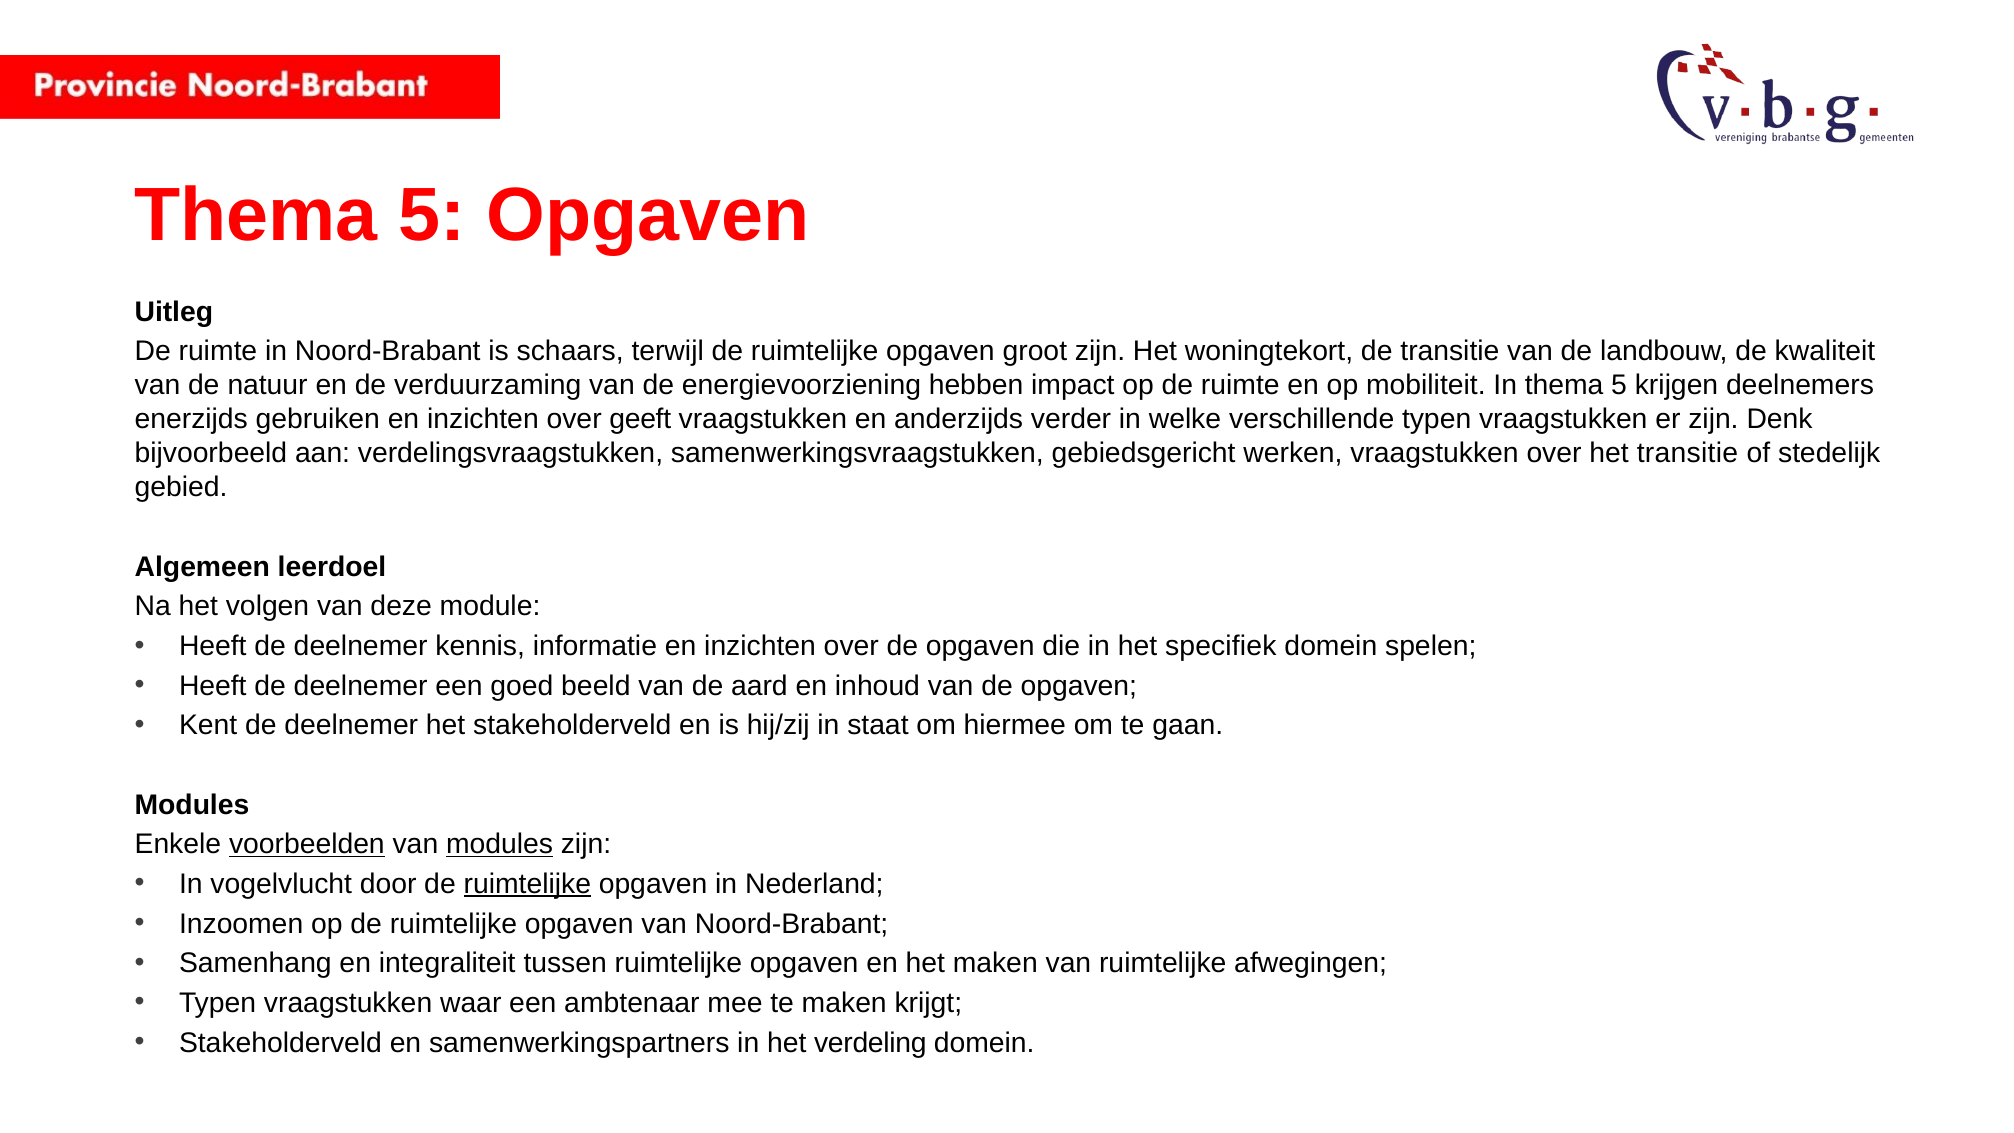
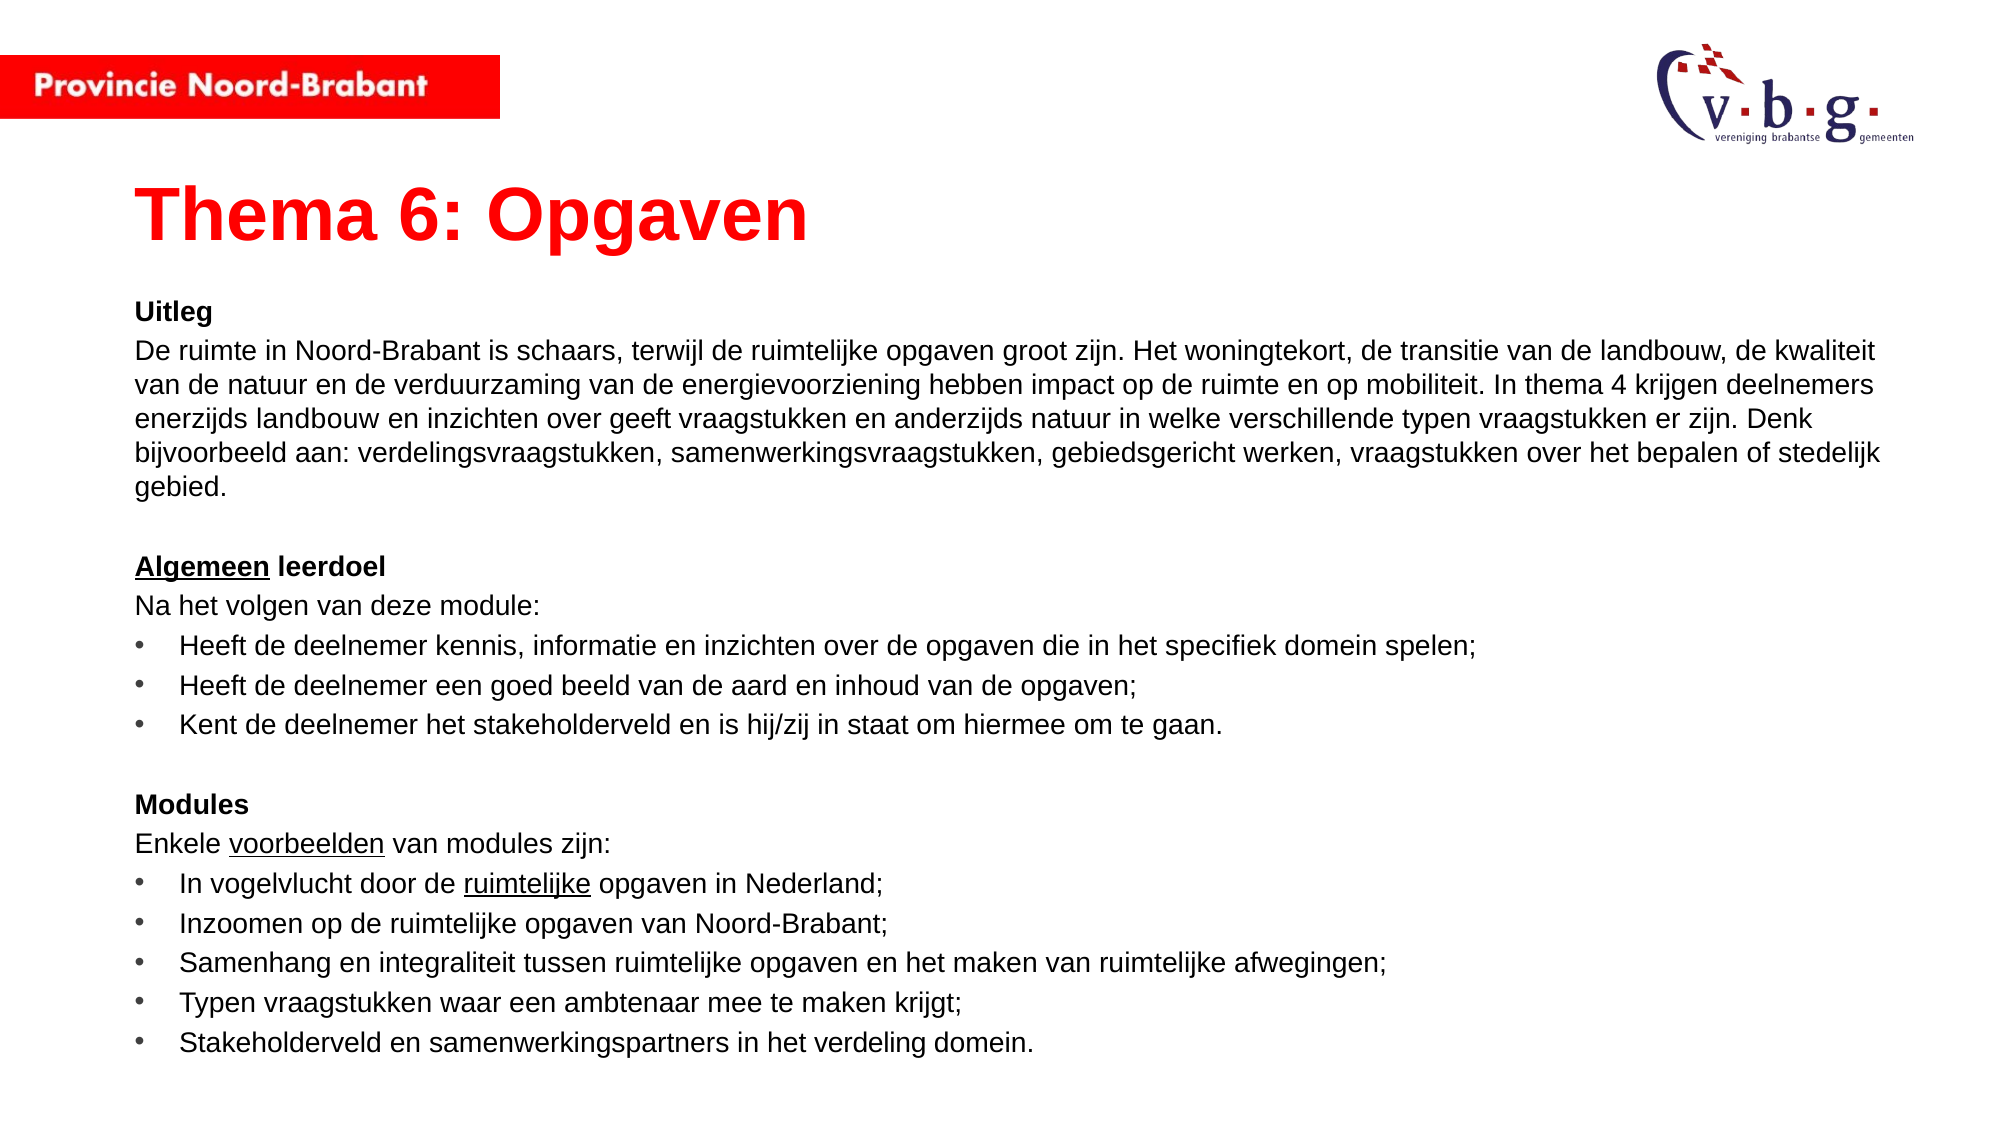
5: 5 -> 6 (432, 216)
In thema 5: 5 -> 4 (1619, 386)
enerzijds gebruiken: gebruiken -> landbouw (318, 420)
anderzijds verder: verder -> natuur (1071, 420)
het transitie: transitie -> bepalen (1688, 454)
Algemeen underline: none -> present (202, 567)
modules underline: present -> none (500, 844)
